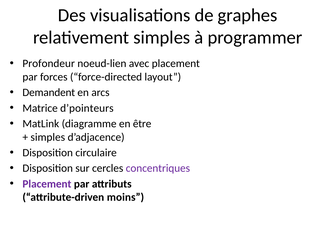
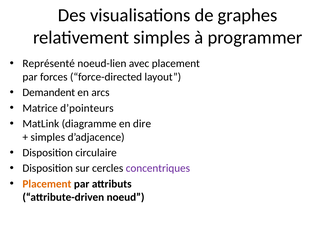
Profondeur: Profondeur -> Représenté (49, 64)
être: être -> dire (142, 124)
Placement colour: purple -> orange (47, 184)
moins: moins -> noeud (126, 198)
